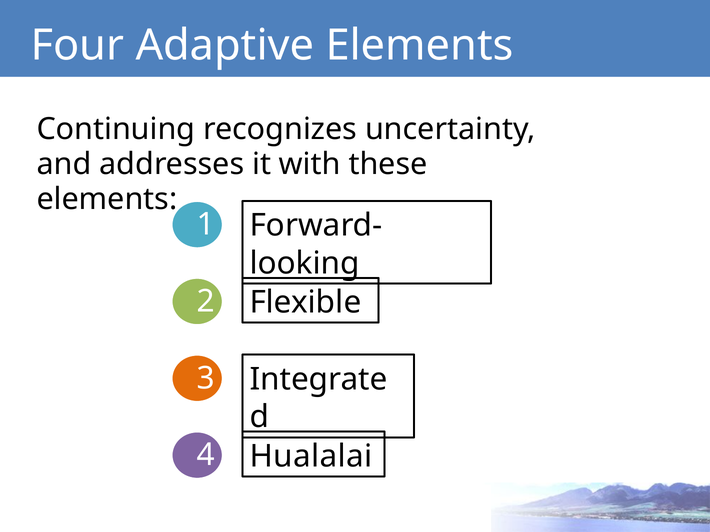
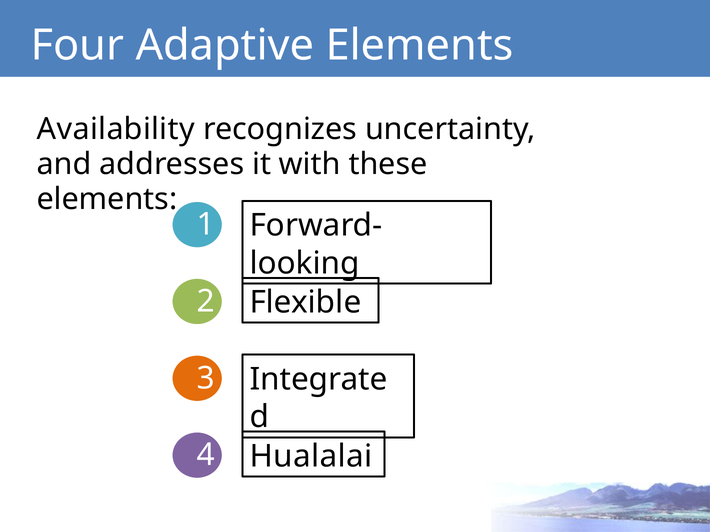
Continuing: Continuing -> Availability (116, 129)
